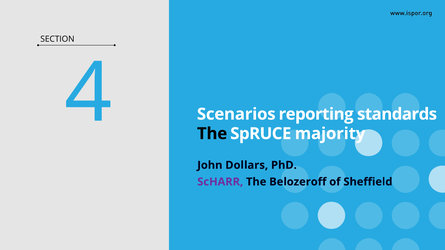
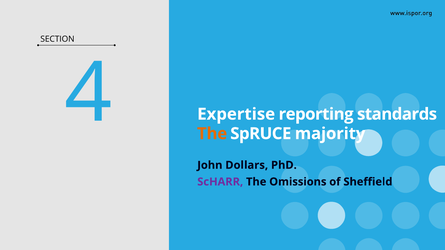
Scenarios: Scenarios -> Expertise (236, 114)
The colour: black -> orange (212, 134)
Belozeroff: Belozeroff -> Omissions (298, 182)
